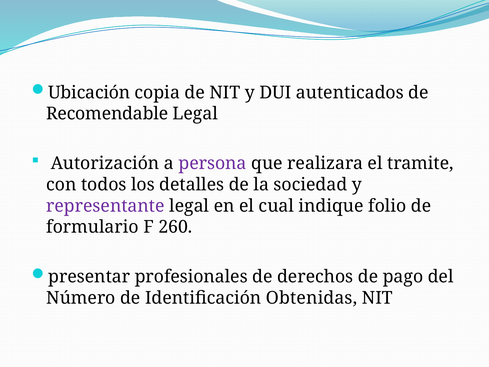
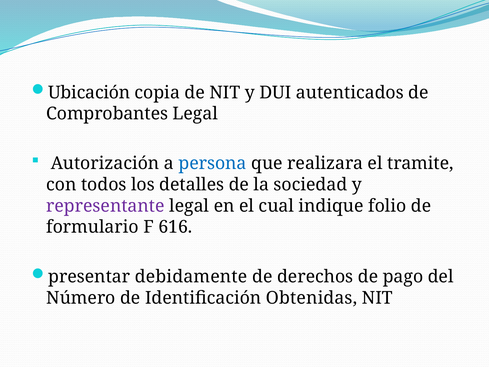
Recomendable: Recomendable -> Comprobantes (107, 114)
persona colour: purple -> blue (213, 163)
260: 260 -> 616 (175, 227)
profesionales: profesionales -> debidamente (191, 276)
